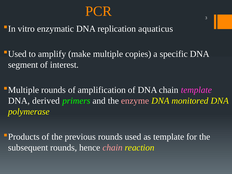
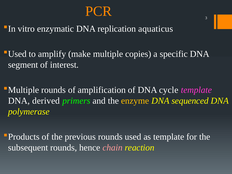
DNA chain: chain -> cycle (169, 90)
enzyme colour: pink -> yellow (135, 101)
monitored: monitored -> sequenced (190, 101)
